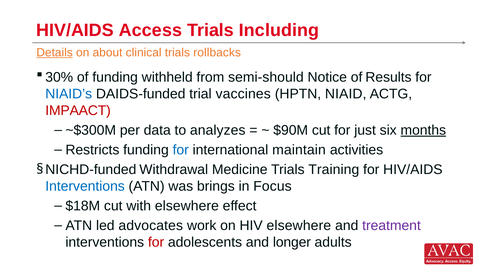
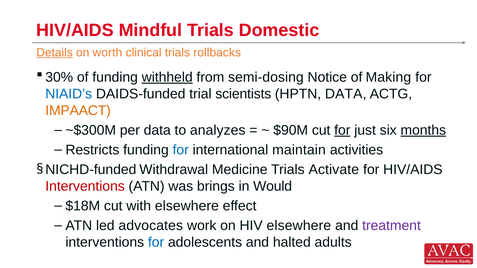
Access: Access -> Mindful (150, 30)
Including: Including -> Domestic (279, 30)
about: about -> worth (107, 53)
withheld underline: none -> present (167, 77)
semi-should: semi-should -> semi-dosing (266, 77)
Results: Results -> Making (388, 77)
vaccines: vaccines -> scientists (243, 94)
HPTN NIAID: NIAID -> DATA (346, 94)
IMPAACT colour: red -> orange (78, 111)
for underline: none -> present (342, 130)
Training: Training -> Activate (334, 170)
Interventions colour: blue -> red (85, 186)
Focus: Focus -> Would (273, 186)
for colour: red -> blue (156, 243)
longer: longer -> halted (292, 243)
